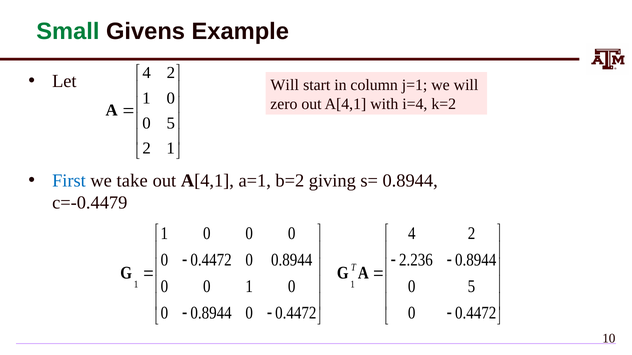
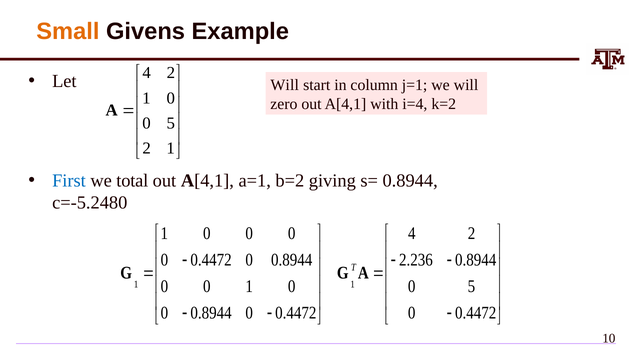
Small colour: green -> orange (68, 31)
take: take -> total (132, 181)
c=-0.4479: c=-0.4479 -> c=-5.2480 (90, 203)
